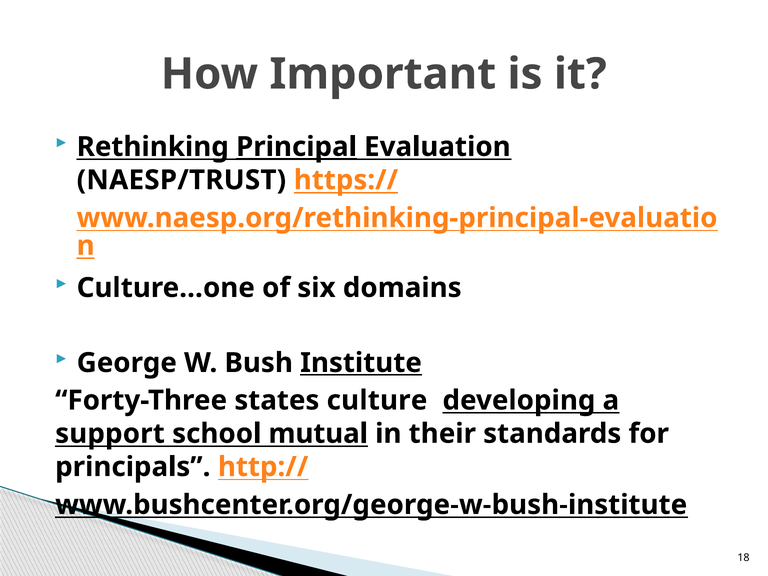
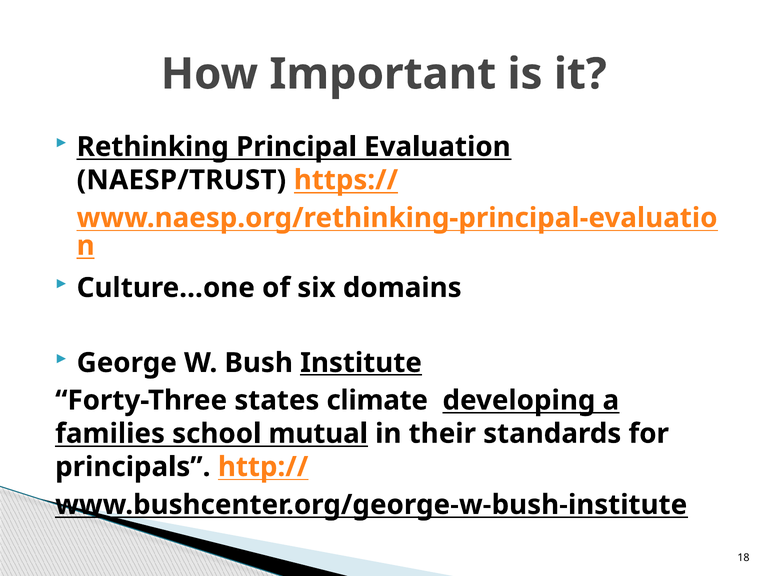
Principal underline: present -> none (296, 147)
culture: culture -> climate (377, 400)
support: support -> families (110, 434)
